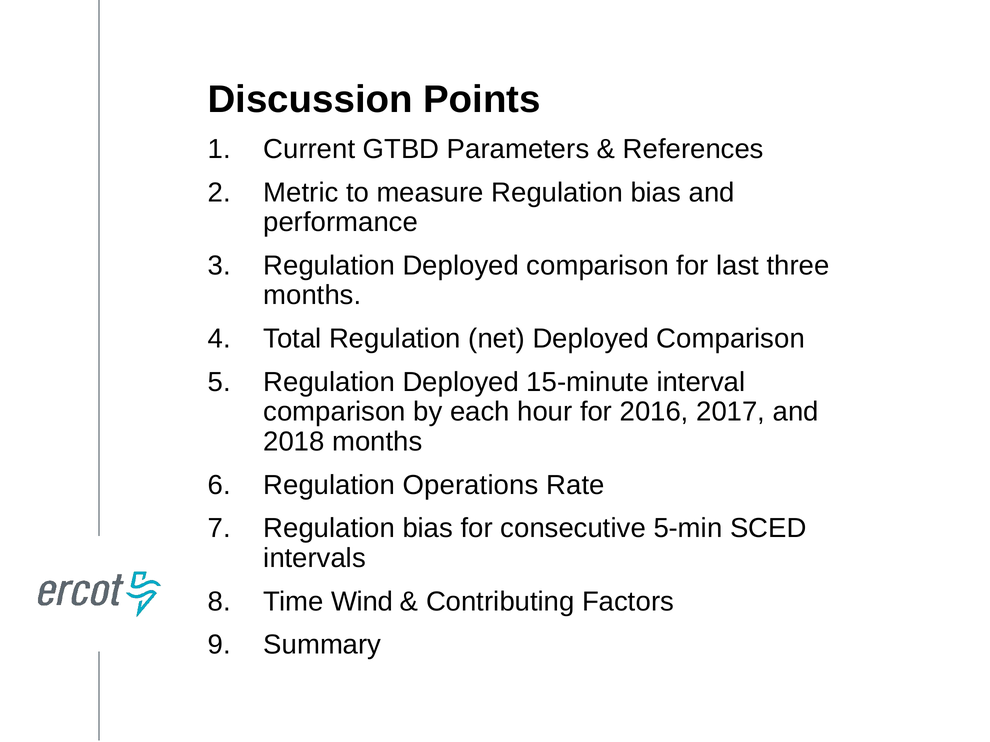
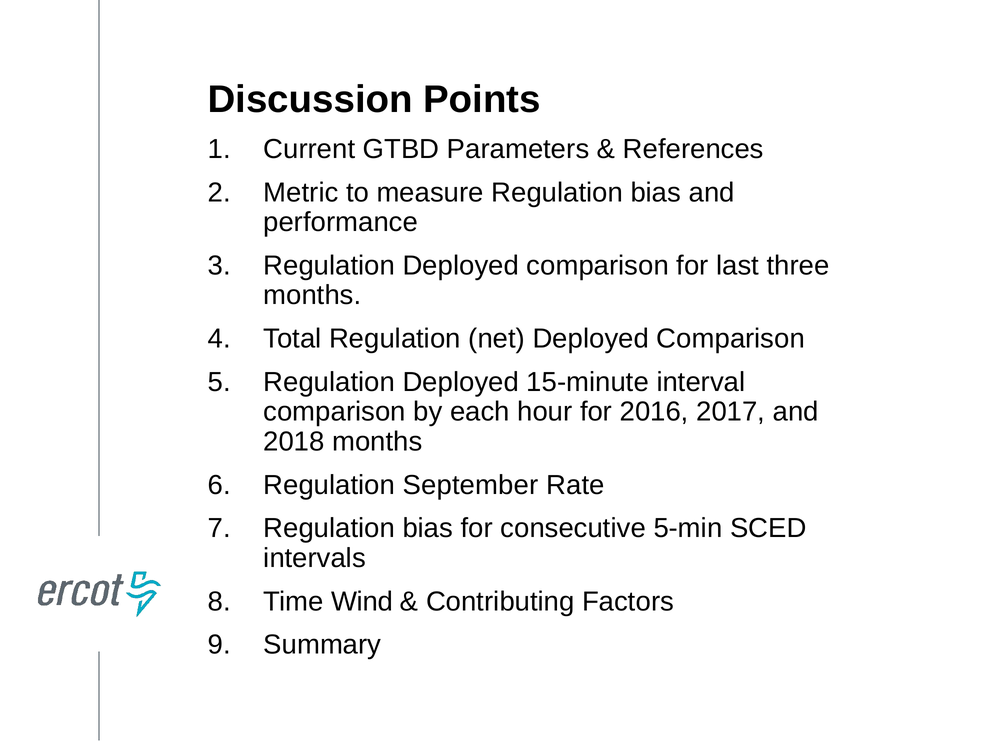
Operations: Operations -> September (471, 485)
